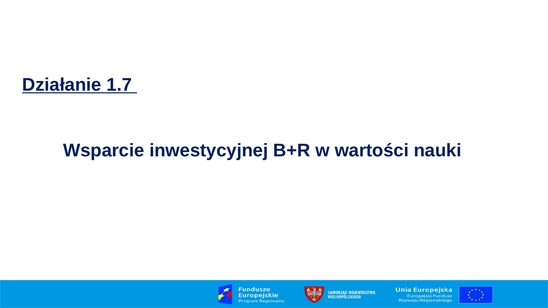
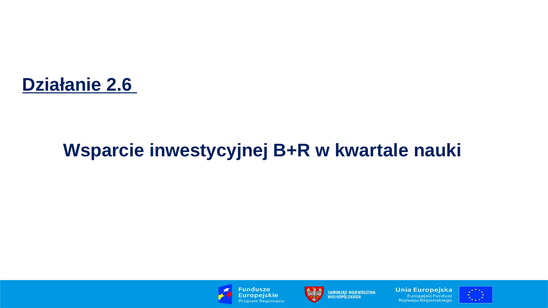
1.7: 1.7 -> 2.6 (119, 85)
wartości: wartości -> kwartale (372, 151)
